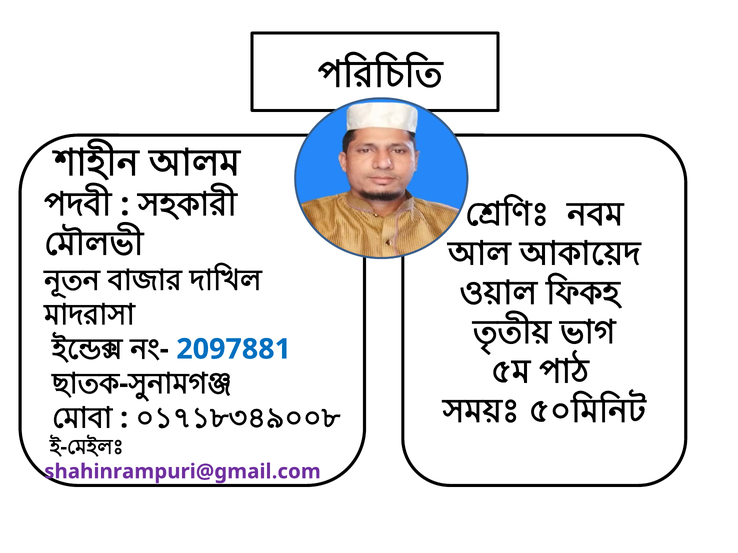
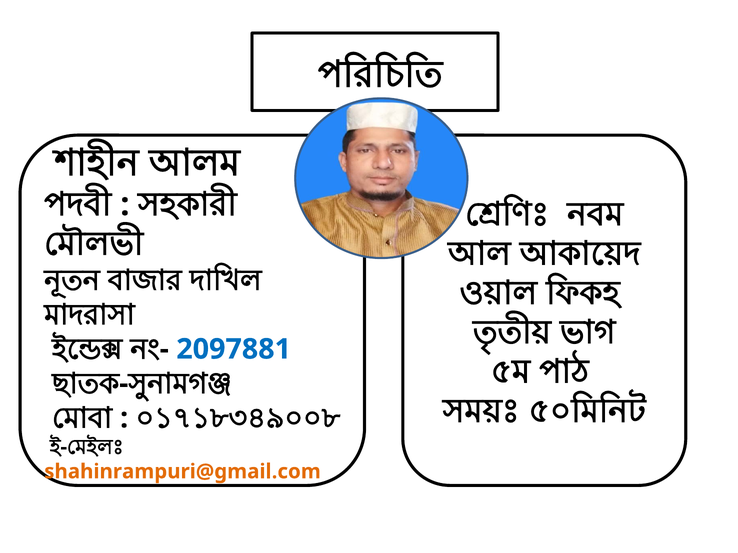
shahinrampuri@gmail.com colour: purple -> orange (182, 472)
